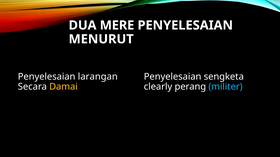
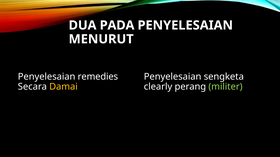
MERE: MERE -> PADA (117, 25)
larangan: larangan -> remedies (98, 77)
militer colour: light blue -> light green (226, 87)
